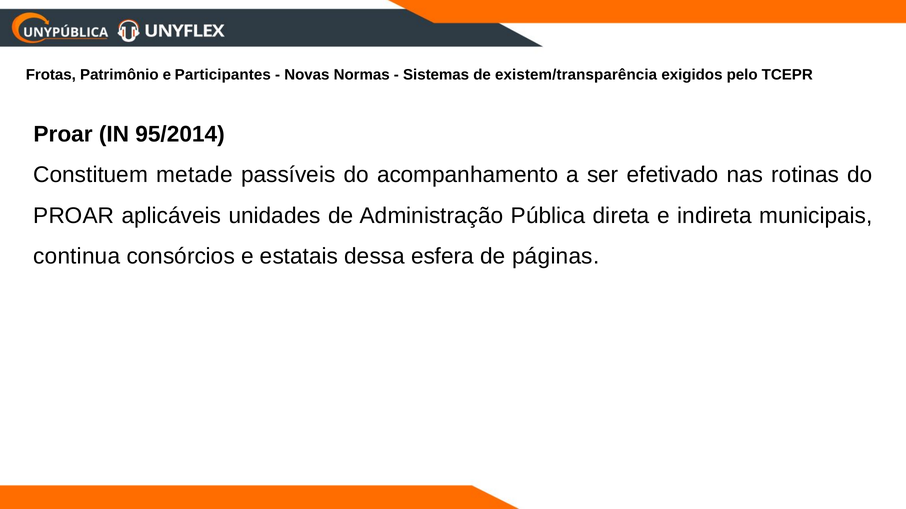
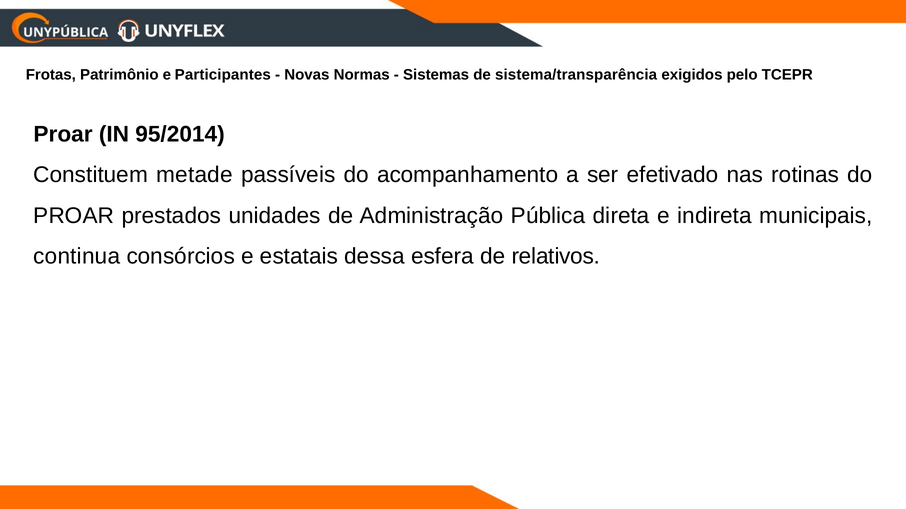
existem/transparência: existem/transparência -> sistema/transparência (576, 75)
aplicáveis: aplicáveis -> prestados (171, 216)
páginas: páginas -> relativos (556, 257)
